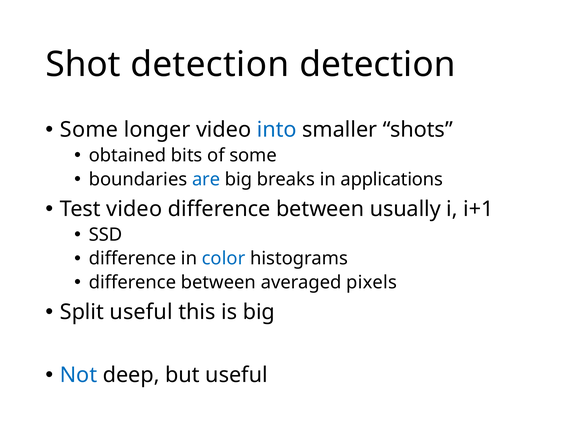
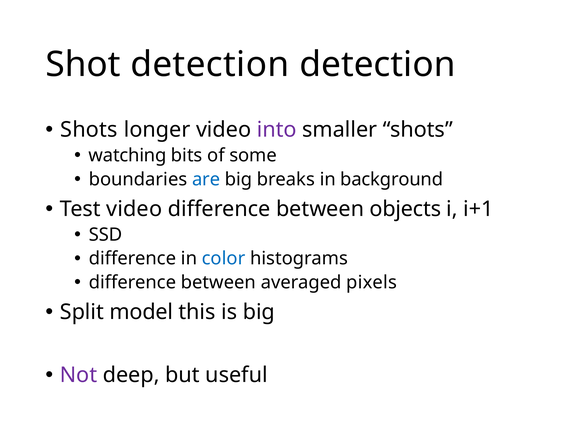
Some: Some -> Shots (89, 130)
into colour: blue -> purple (277, 130)
obtained: obtained -> watching (128, 155)
applications: applications -> background (392, 179)
usually: usually -> objects (405, 209)
Split useful: useful -> model (141, 312)
Not colour: blue -> purple (79, 375)
